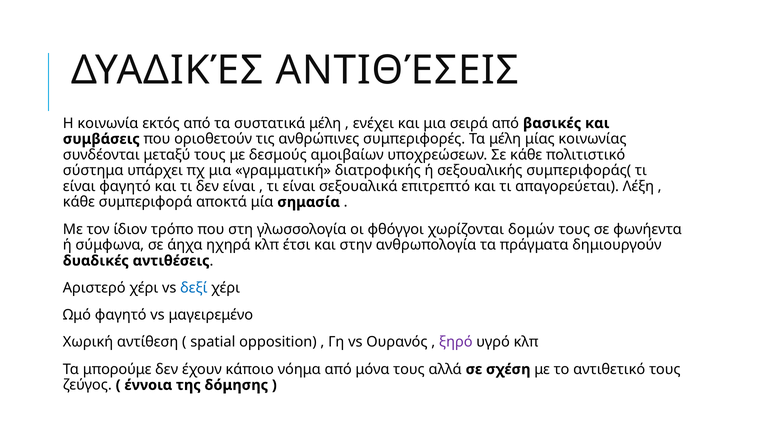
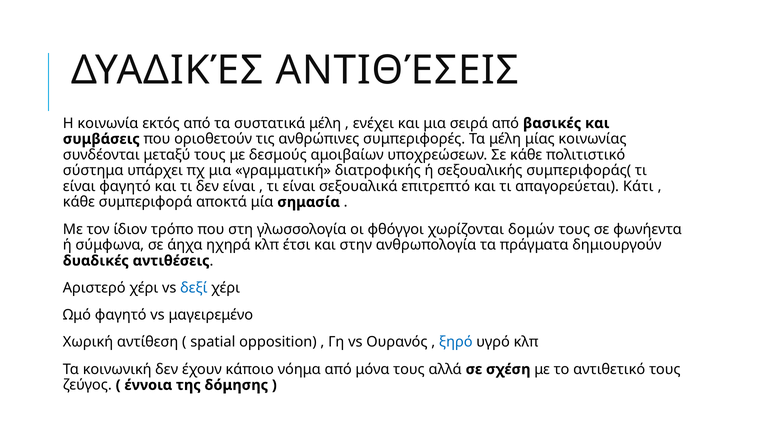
Λέξη: Λέξη -> Κάτι (638, 186)
ξηρό colour: purple -> blue (456, 342)
μπορούμε: μπορούμε -> κοινωνική (117, 369)
